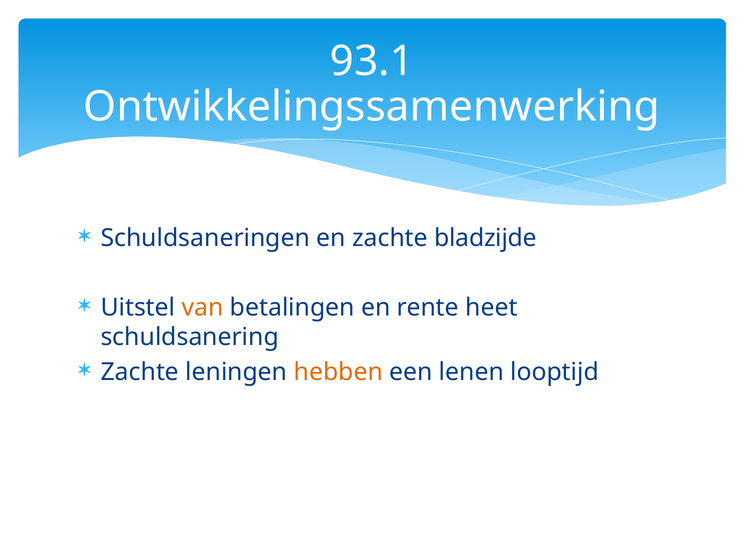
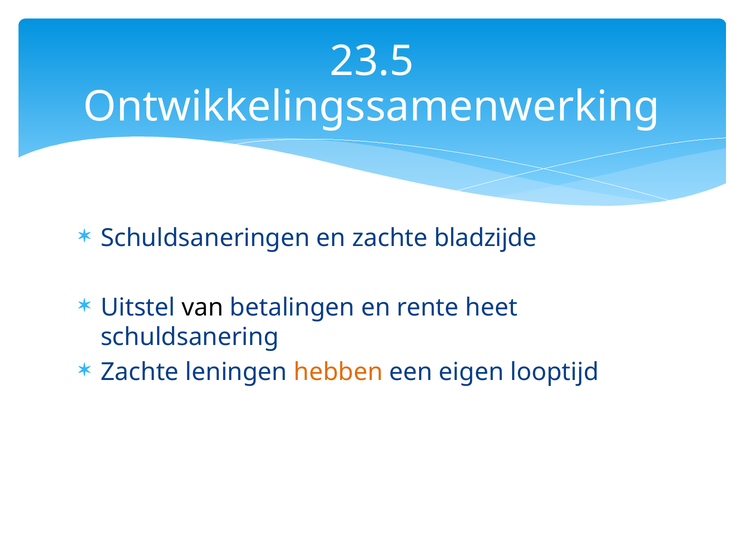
93.1: 93.1 -> 23.5 (372, 61)
van colour: orange -> black (203, 307)
lenen: lenen -> eigen (471, 372)
